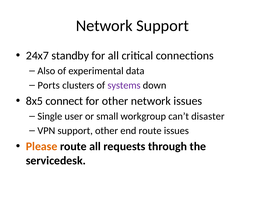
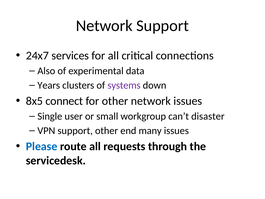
standby: standby -> services (70, 56)
Ports: Ports -> Years (49, 85)
end route: route -> many (150, 131)
Please colour: orange -> blue (42, 146)
